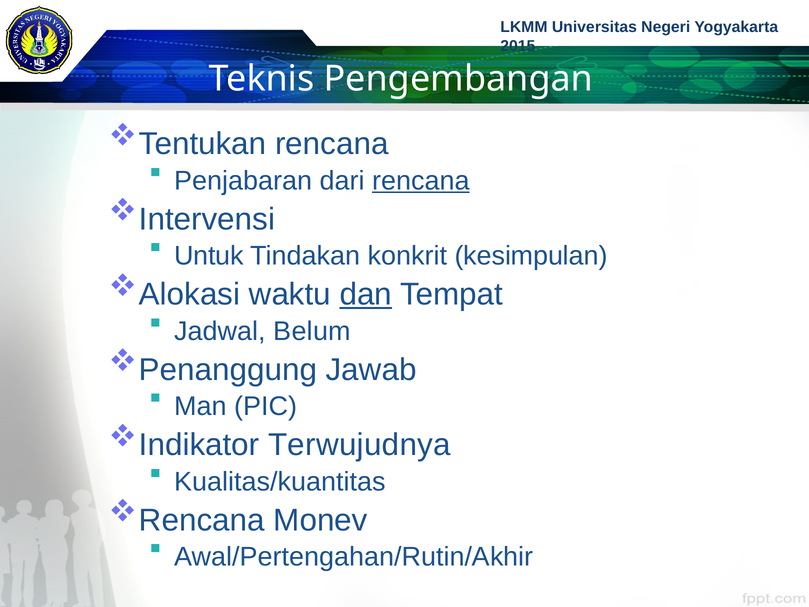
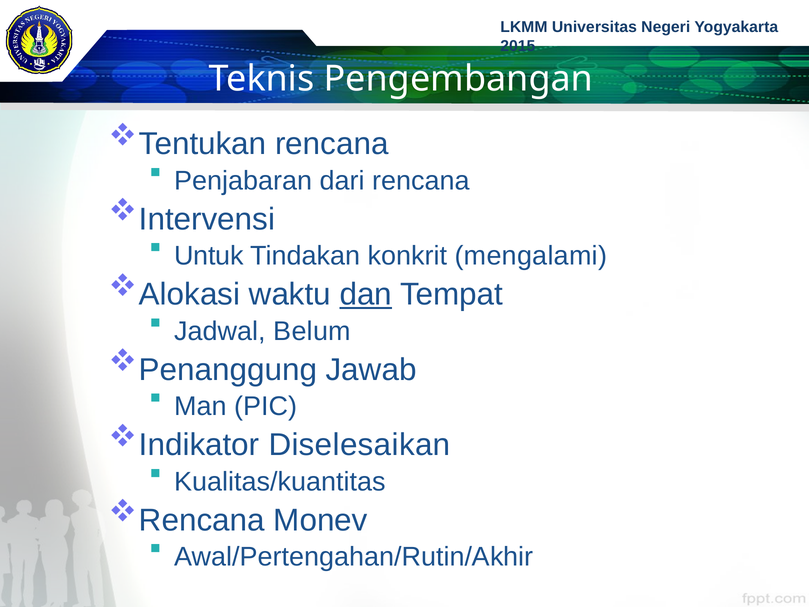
rencana underline: present -> none (421, 181)
kesimpulan: kesimpulan -> mengalami (531, 256)
Terwujudnya: Terwujudnya -> Diselesaikan (359, 445)
